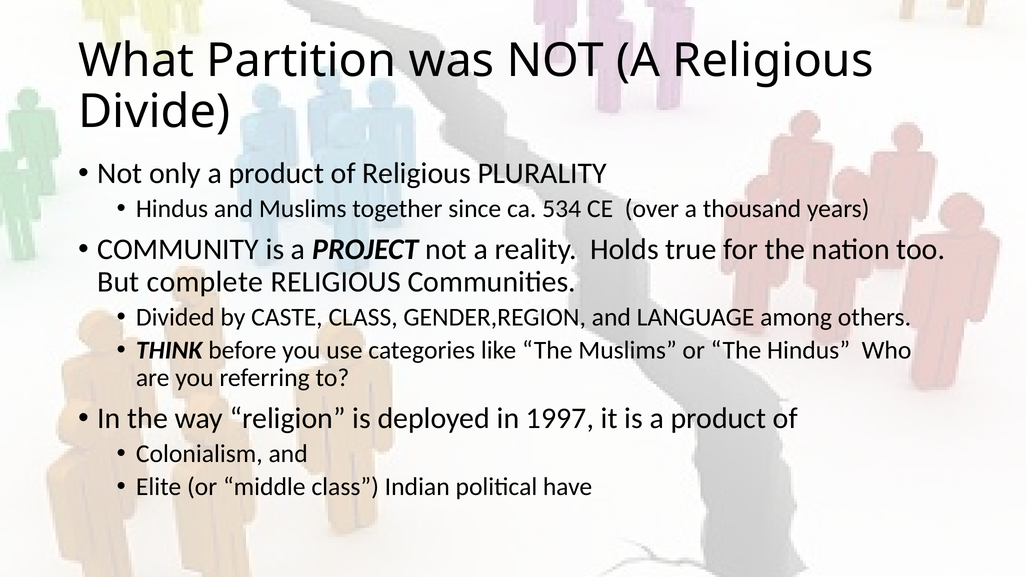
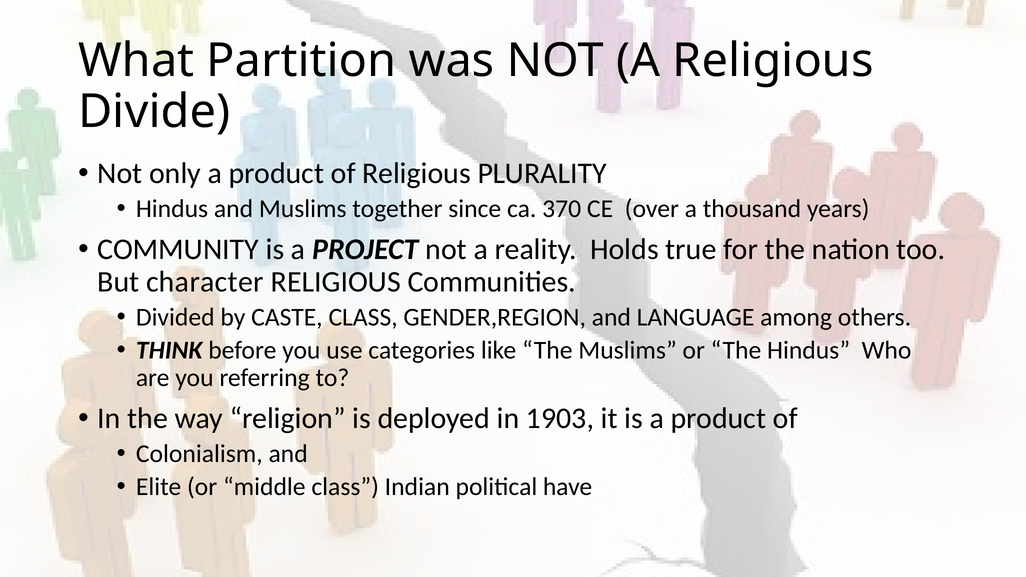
534: 534 -> 370 (562, 209)
complete: complete -> character (205, 282)
1997: 1997 -> 1903 (560, 419)
